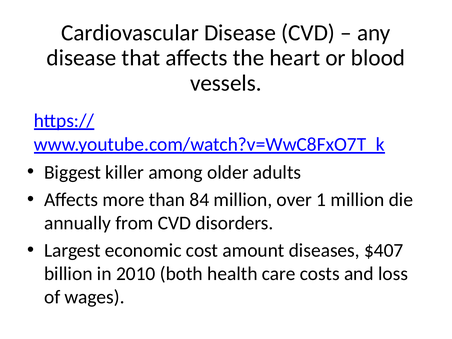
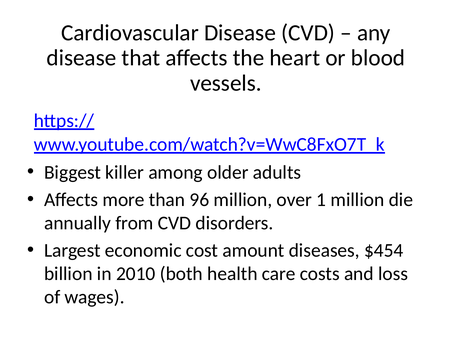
84: 84 -> 96 (199, 200)
$407: $407 -> $454 (384, 250)
